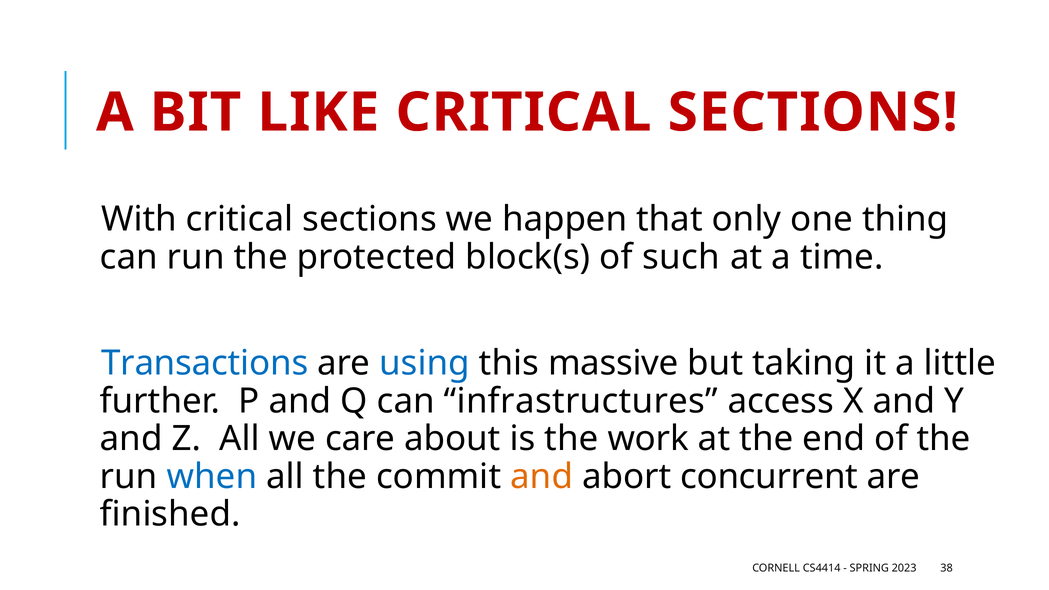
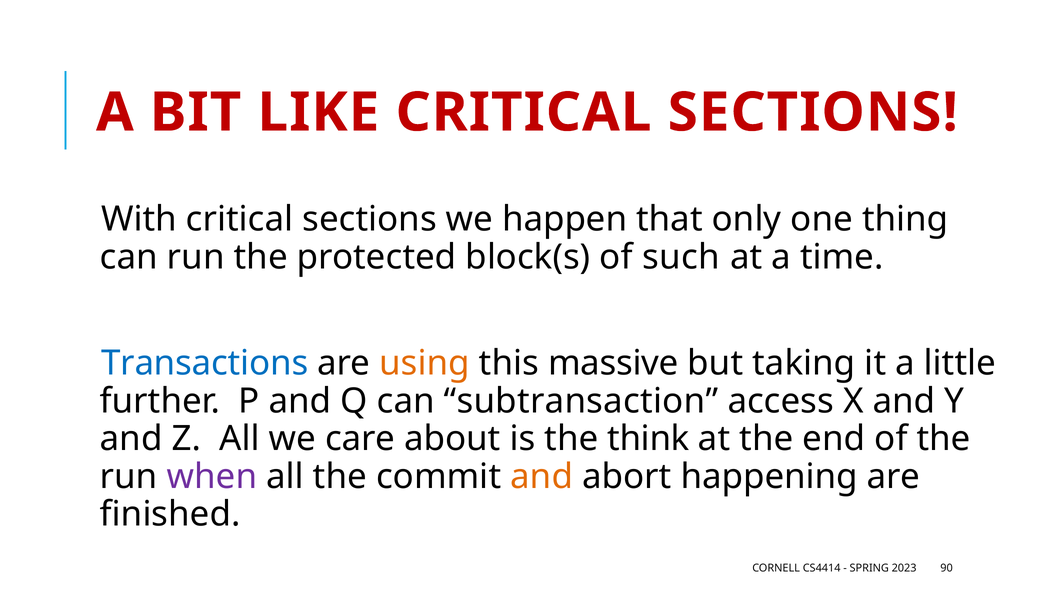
using colour: blue -> orange (425, 363)
infrastructures: infrastructures -> subtransaction (581, 401)
work: work -> think (648, 439)
when colour: blue -> purple (212, 477)
concurrent: concurrent -> happening (769, 477)
38: 38 -> 90 (947, 568)
